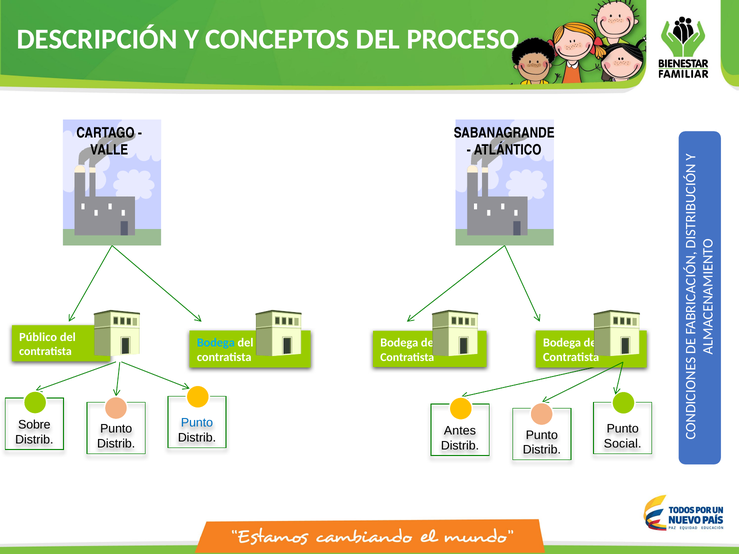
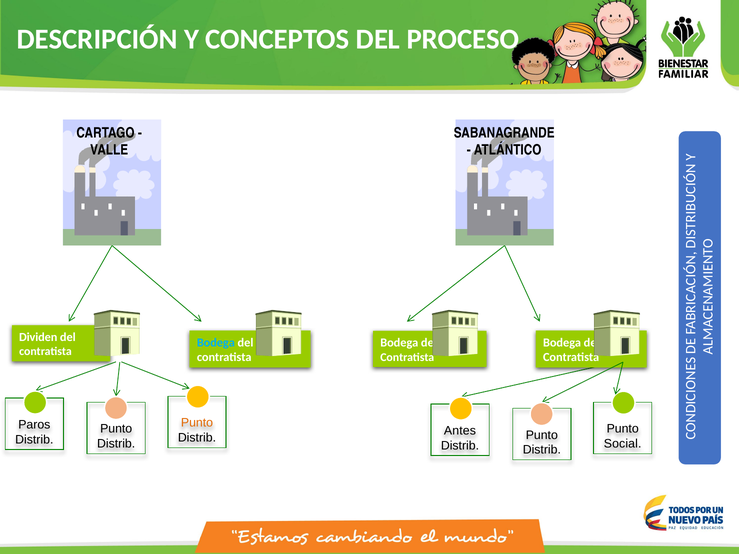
Público: Público -> Dividen (38, 337)
Punto colour: blue -> orange (197, 423)
Sobre: Sobre -> Paros (34, 425)
